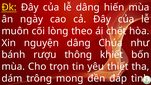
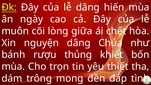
theo: theo -> giữa (82, 31)
thông: thông -> thủng (78, 55)
